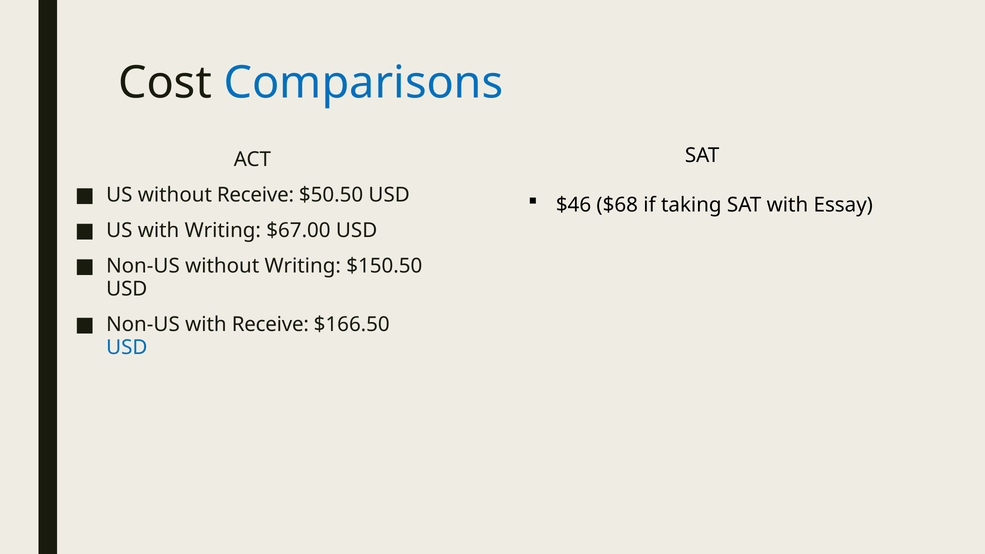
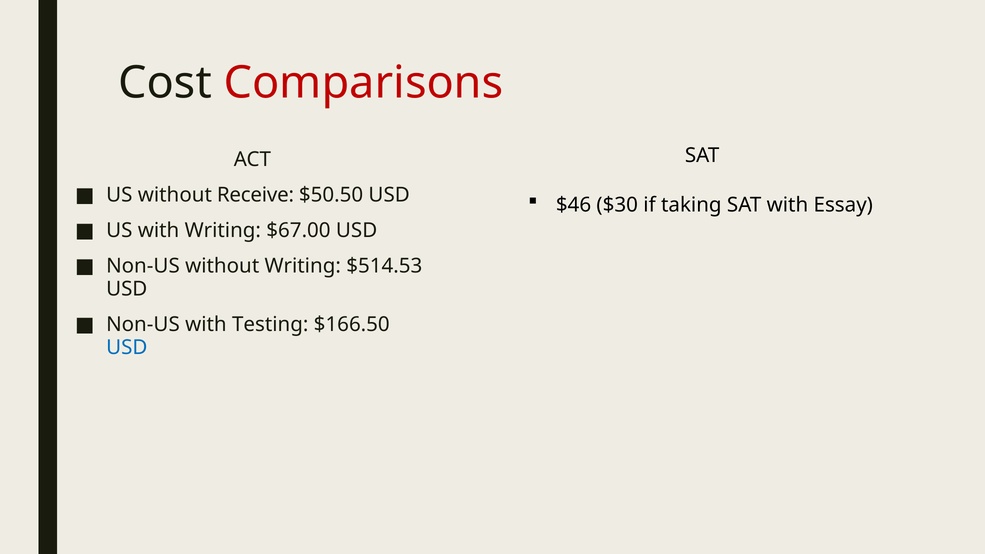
Comparisons colour: blue -> red (364, 83)
$68: $68 -> $30 (617, 205)
$150.50: $150.50 -> $514.53 (384, 266)
with Receive: Receive -> Testing (270, 324)
